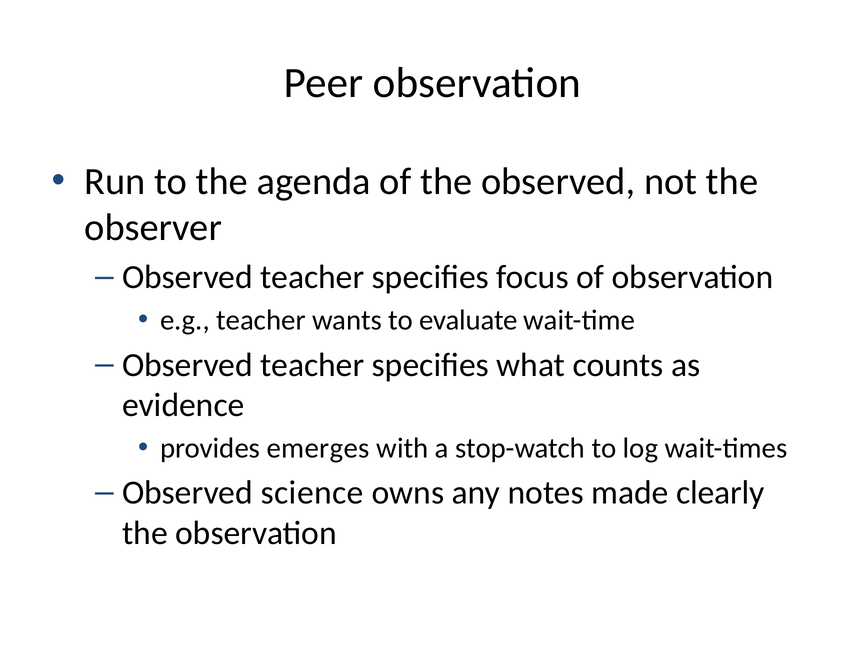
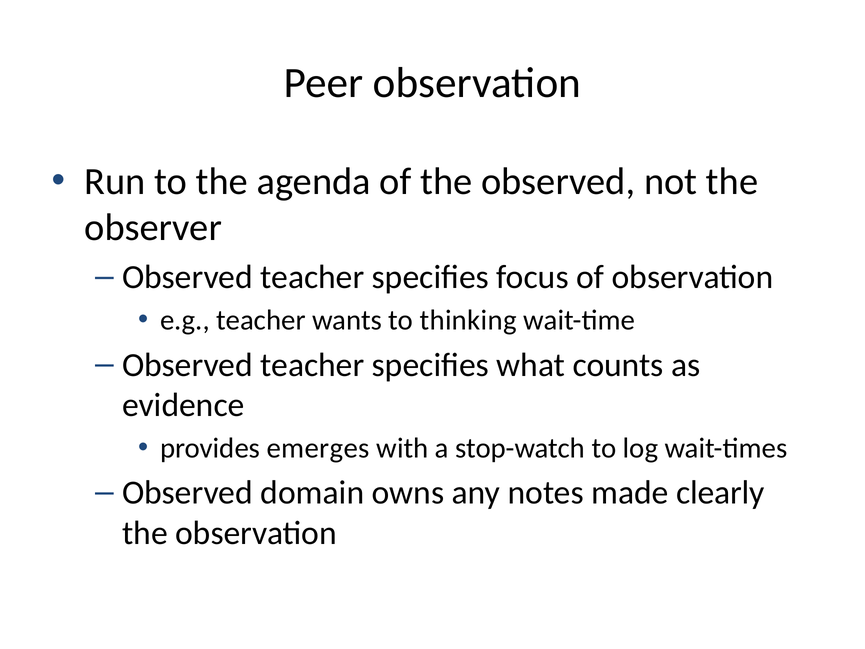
evaluate: evaluate -> thinking (468, 320)
science: science -> domain (312, 493)
